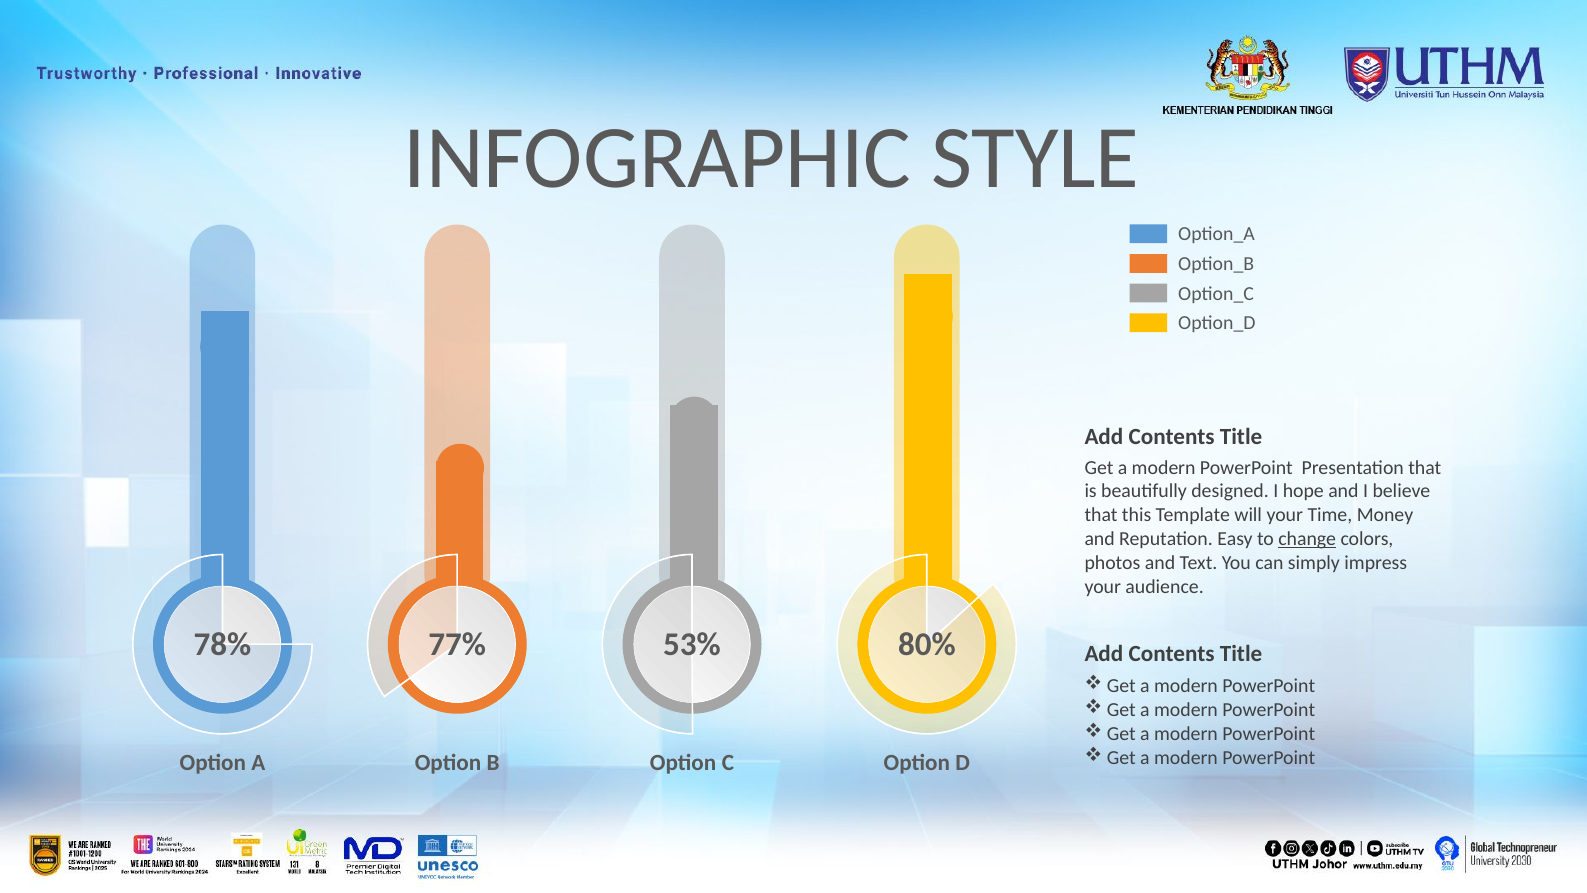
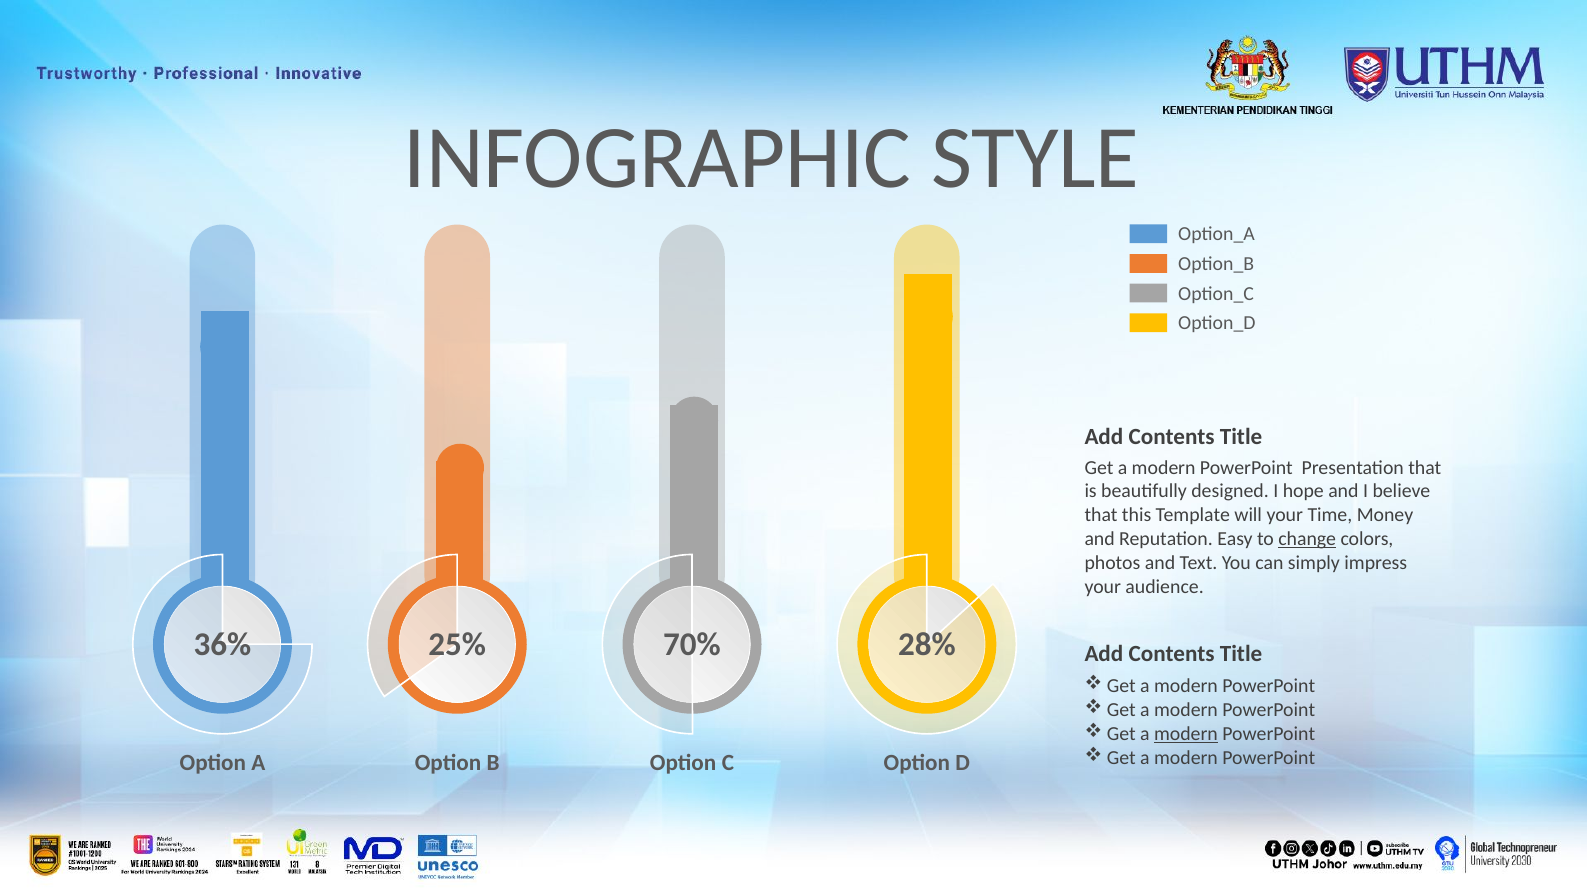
78%: 78% -> 36% (222, 644)
77%: 77% -> 25% (457, 644)
53%: 53% -> 70% (692, 644)
80%: 80% -> 28% (927, 644)
modern underline: none -> present (1186, 734)
